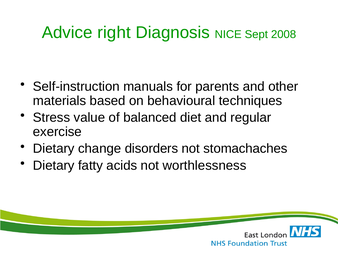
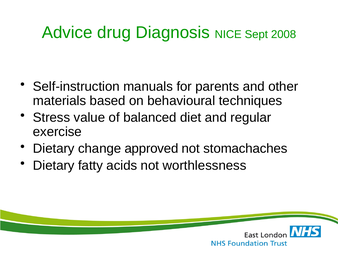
right: right -> drug (114, 32)
disorders: disorders -> approved (151, 148)
